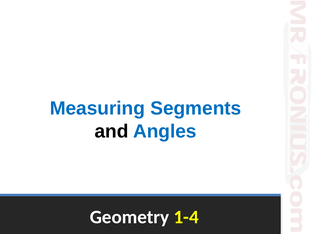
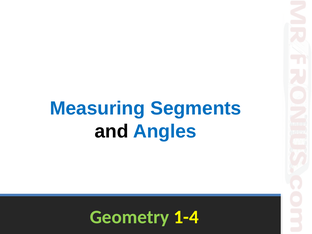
Geometry colour: white -> light green (130, 217)
